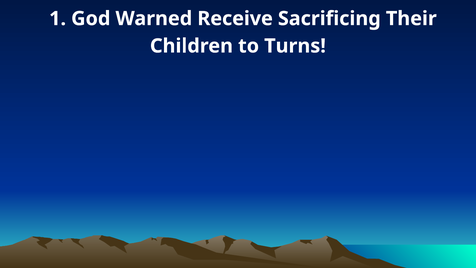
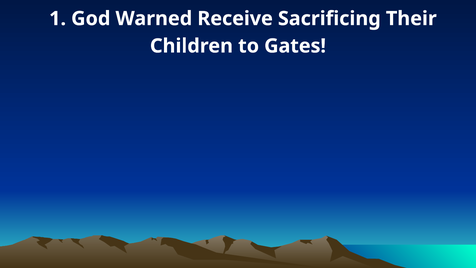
Turns: Turns -> Gates (295, 46)
